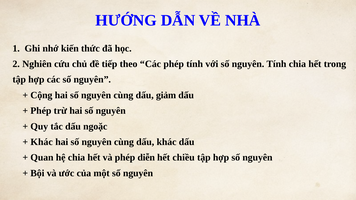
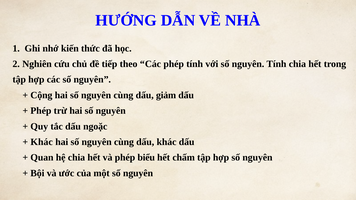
diễn: diễn -> biểu (146, 158)
chiều: chiều -> chấm (184, 158)
